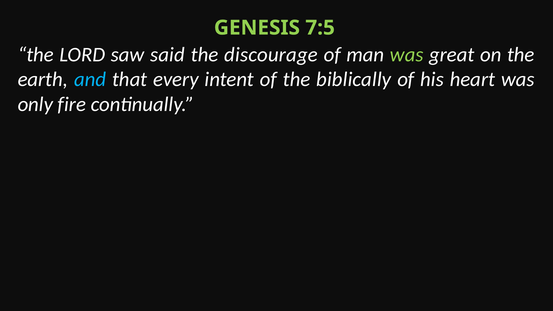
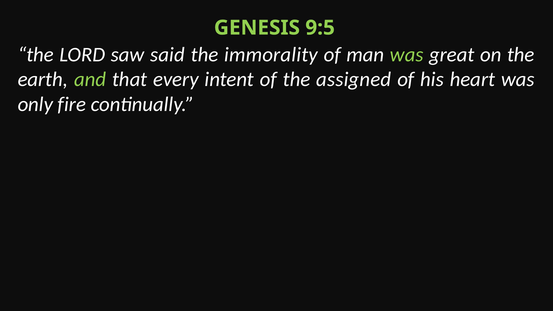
7:5: 7:5 -> 9:5 (320, 28)
discourage: discourage -> immorality (271, 55)
and colour: light blue -> light green (90, 79)
biblically: biblically -> assigned (354, 79)
